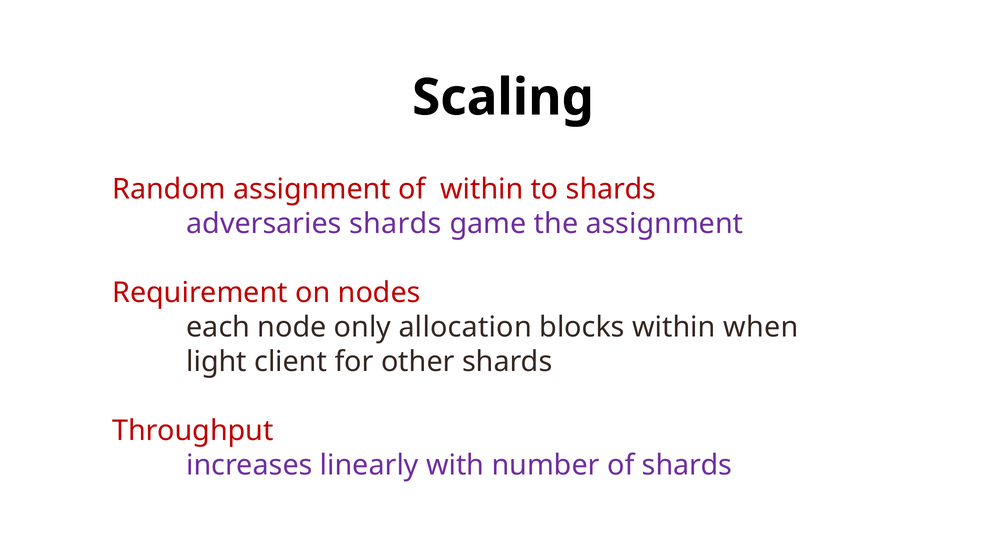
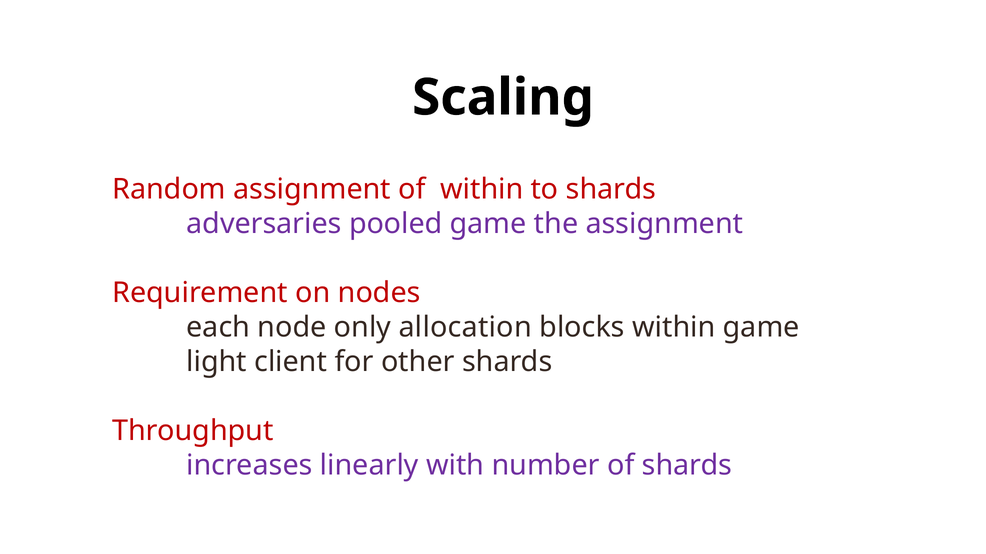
adversaries shards: shards -> pooled (396, 224)
within when: when -> game (761, 327)
